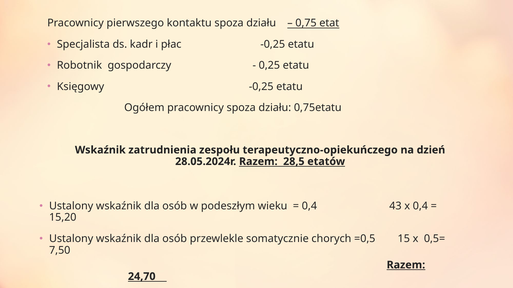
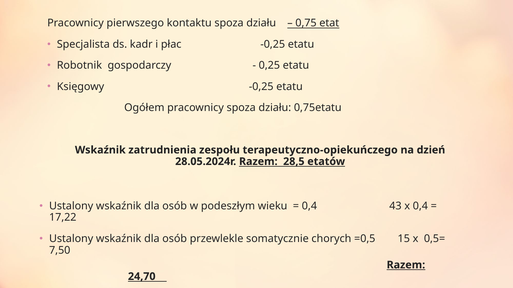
15,20: 15,20 -> 17,22 (63, 218)
